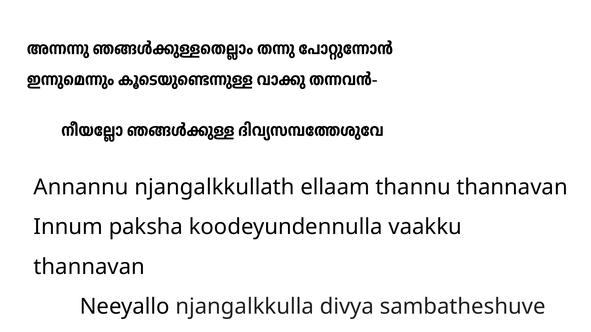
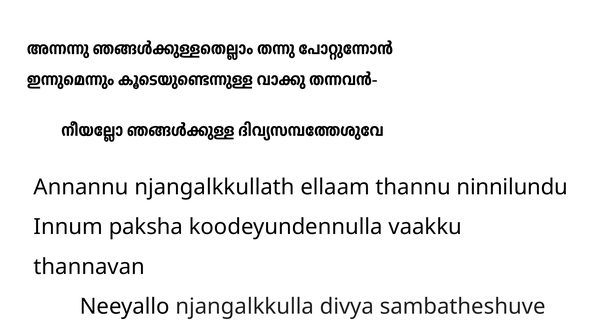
thannu thannavan: thannavan -> ninnilundu (512, 187)
